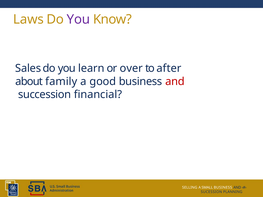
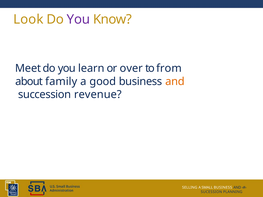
Laws: Laws -> Look (28, 19)
Sales: Sales -> Meet (28, 68)
after: after -> from (169, 68)
and colour: red -> orange (175, 82)
financial: financial -> revenue (98, 95)
